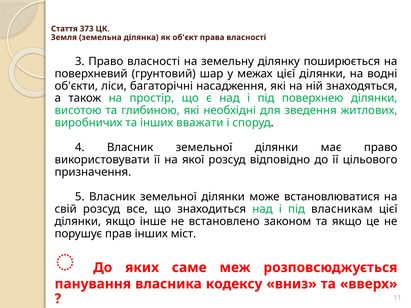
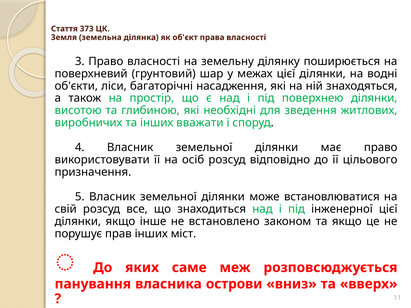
якої: якої -> осіб (193, 160)
власникам: власникам -> інженерної (342, 209)
кодексу: кодексу -> острови (234, 284)
